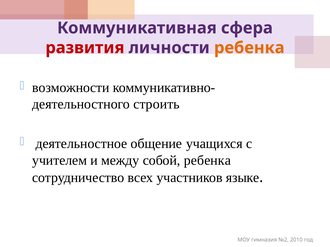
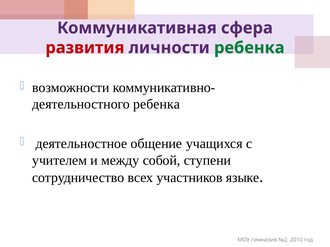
ребенка colour: orange -> green (249, 48)
строить: строить -> ребенка (157, 104)
собой ребенка: ребенка -> ступени (207, 161)
